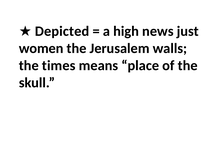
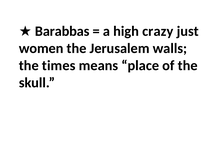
Depicted: Depicted -> Barabbas (62, 31)
news: news -> crazy (158, 31)
